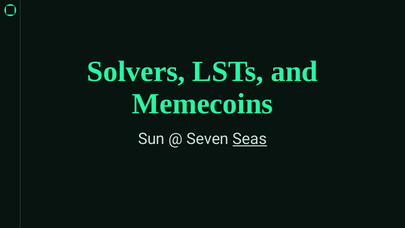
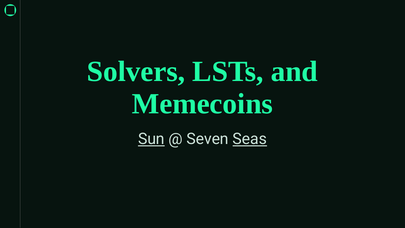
Sun underline: none -> present (151, 139)
